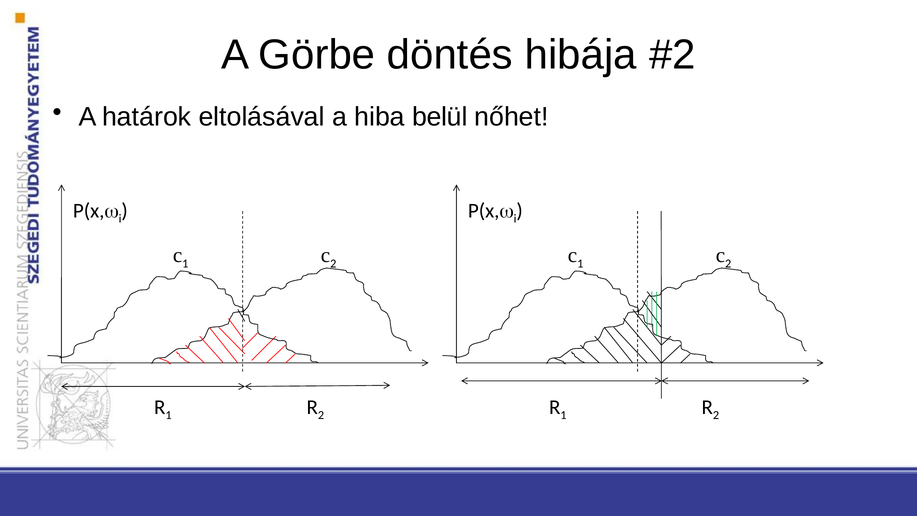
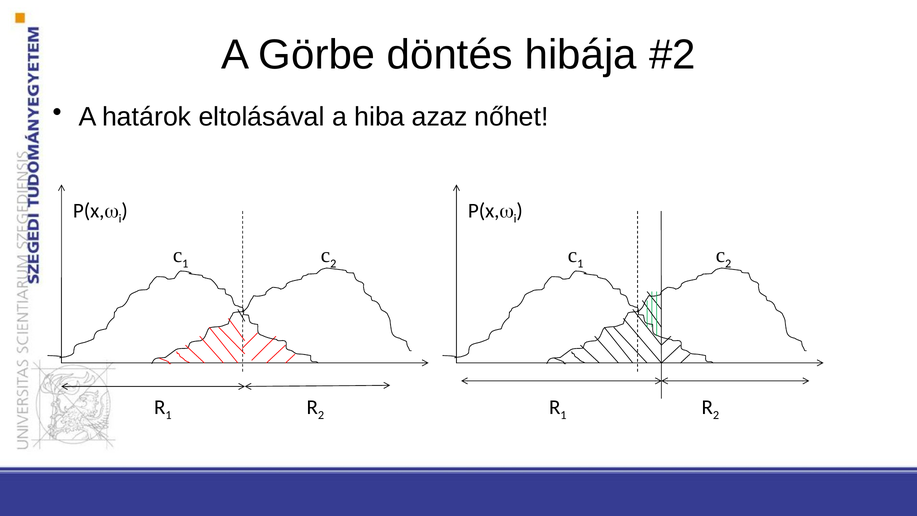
belül: belül -> azaz (440, 117)
